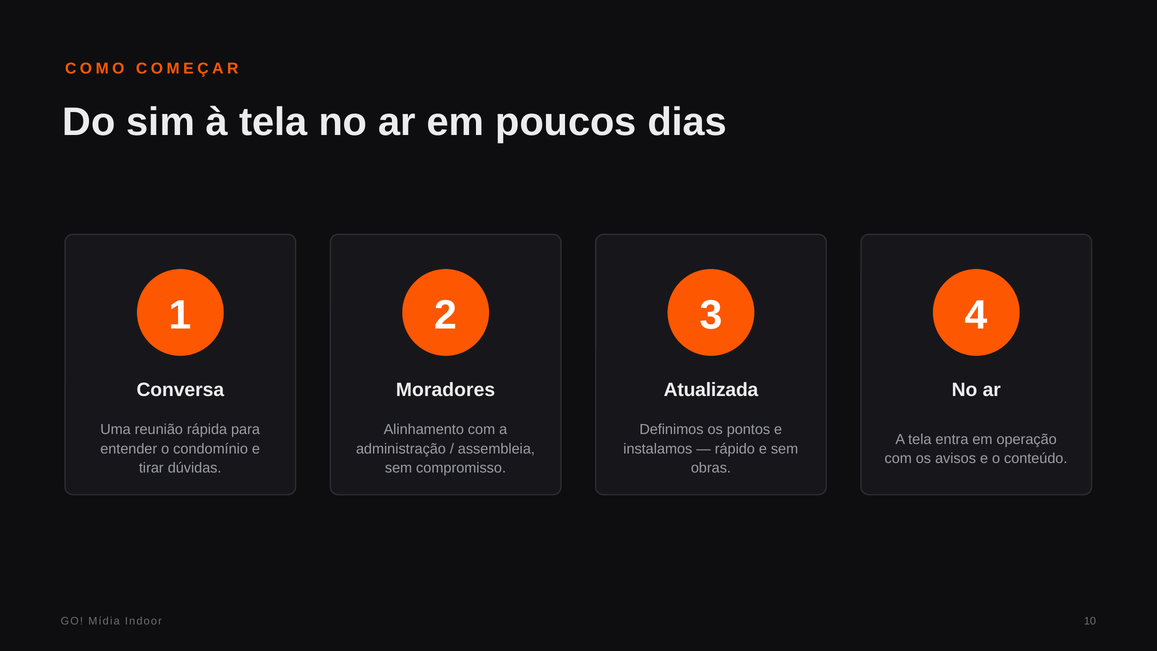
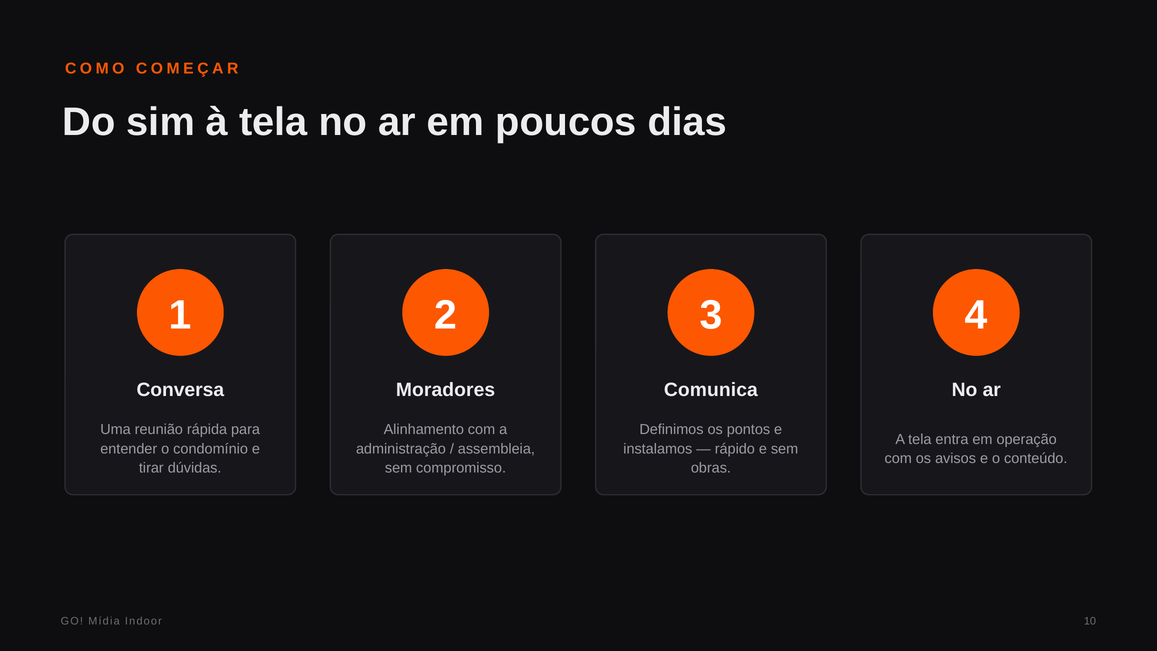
Atualizada: Atualizada -> Comunica (711, 390)
